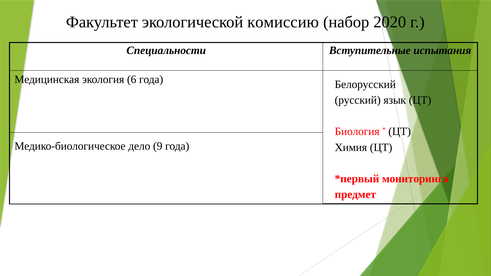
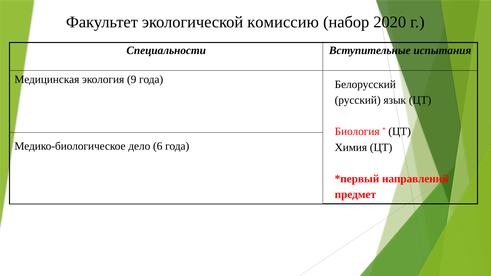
6: 6 -> 9 (132, 80)
9: 9 -> 6 (158, 146)
мониторинга: мониторинга -> направлений (415, 179)
